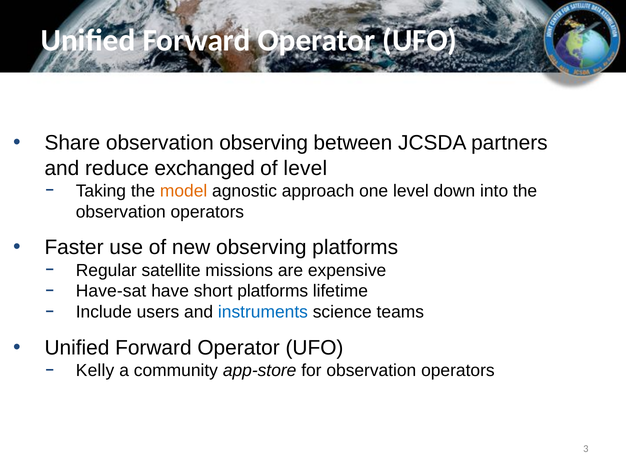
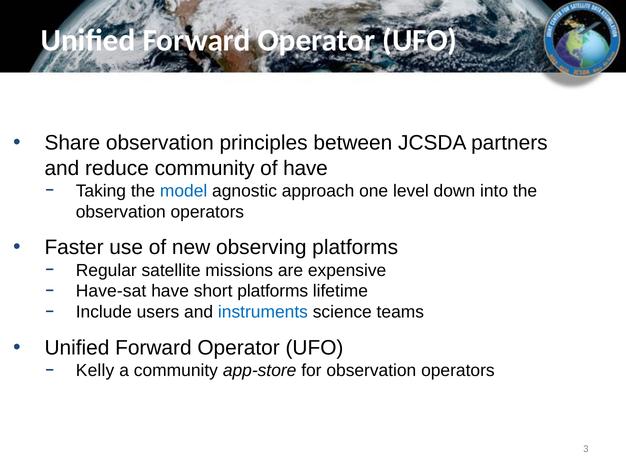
observation observing: observing -> principles (264, 143)
reduce exchanged: exchanged -> community (205, 168)
of level: level -> have (305, 168)
model colour: orange -> blue (184, 191)
